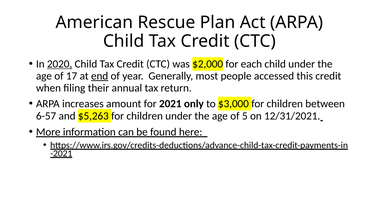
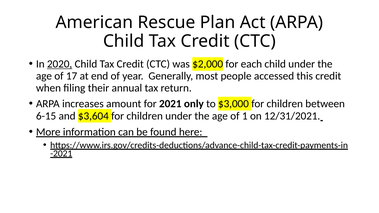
end underline: present -> none (100, 76)
6-57: 6-57 -> 6-15 (46, 116)
$5,263: $5,263 -> $3,604 (93, 116)
5: 5 -> 1 (245, 116)
